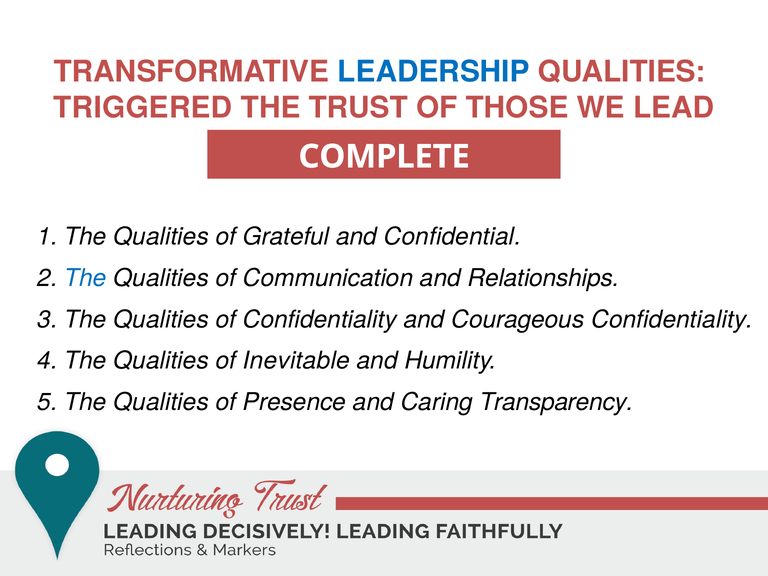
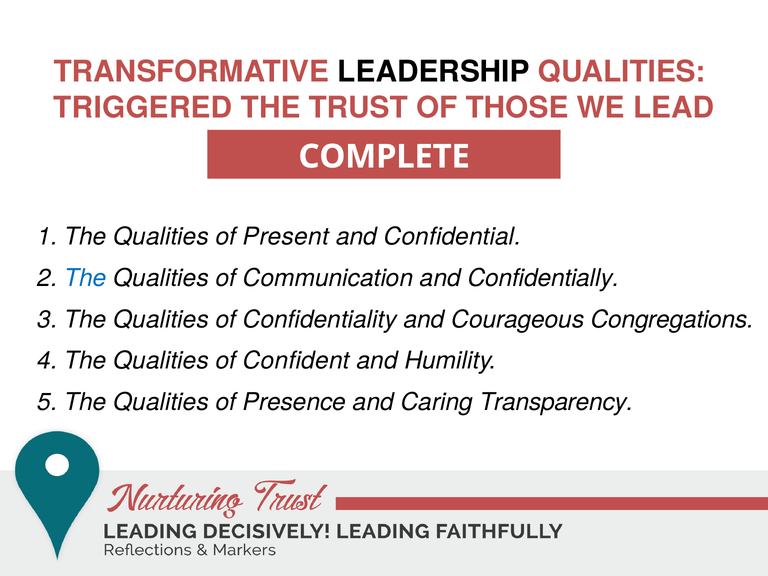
LEADERSHIP colour: blue -> black (434, 72)
Grateful: Grateful -> Present (286, 237)
Relationships: Relationships -> Confidentially (544, 278)
Courageous Confidentiality: Confidentiality -> Congregations (672, 319)
Inevitable: Inevitable -> Confident (296, 361)
